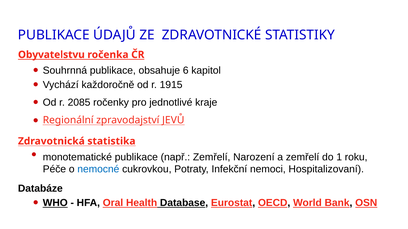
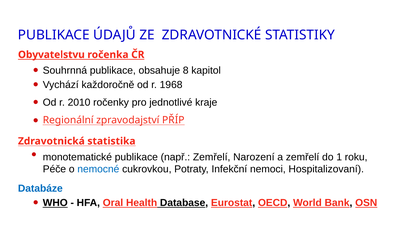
6: 6 -> 8 (186, 71)
1915: 1915 -> 1968 (171, 85)
2085: 2085 -> 2010 (79, 103)
JEVŮ: JEVŮ -> PŘÍP (173, 120)
Databáze colour: black -> blue (40, 189)
